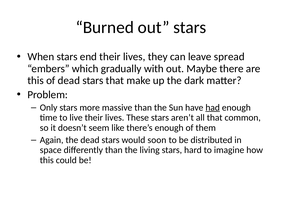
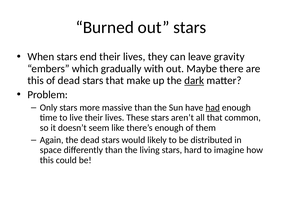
spread: spread -> gravity (229, 57)
dark underline: none -> present (194, 80)
soon: soon -> likely (157, 140)
